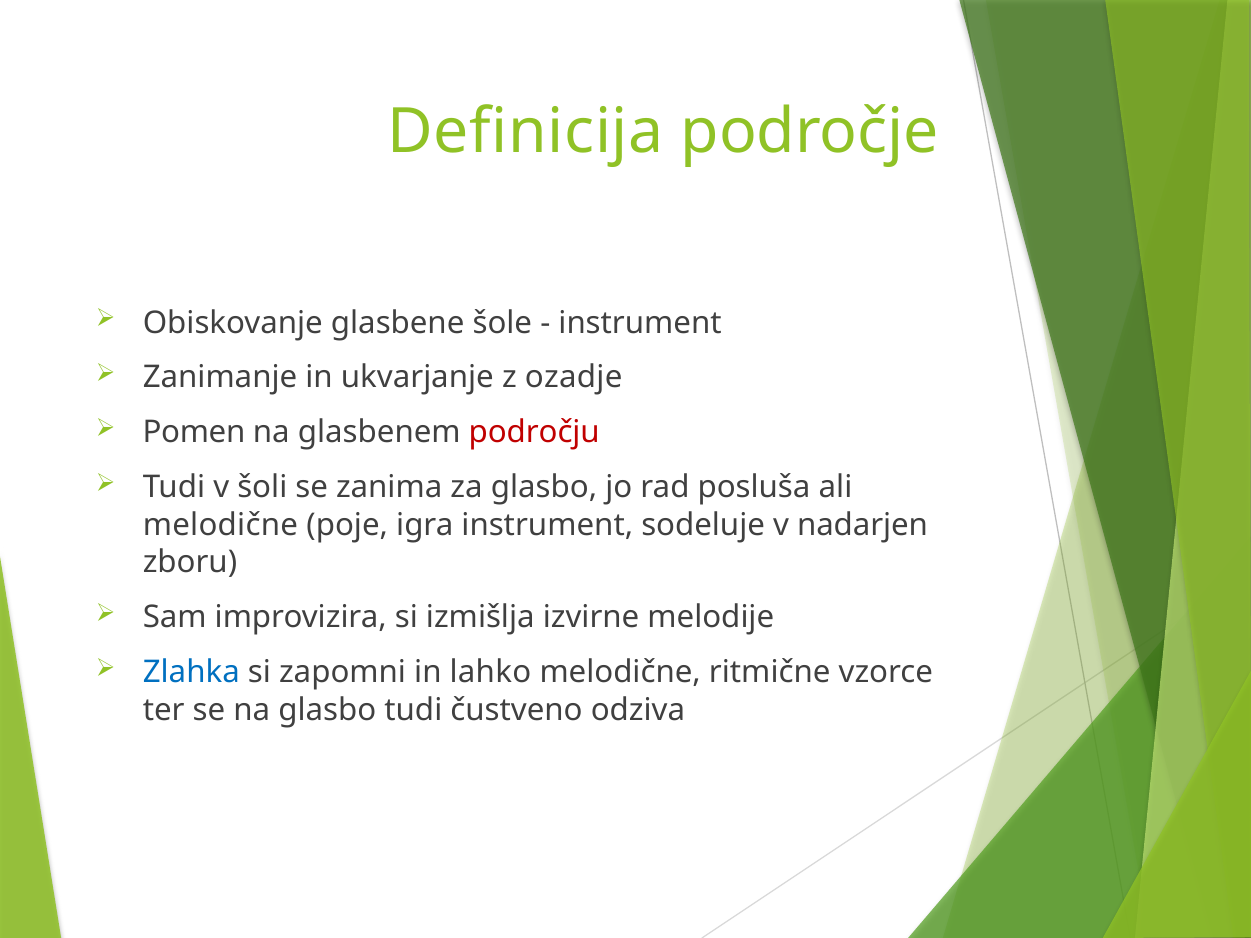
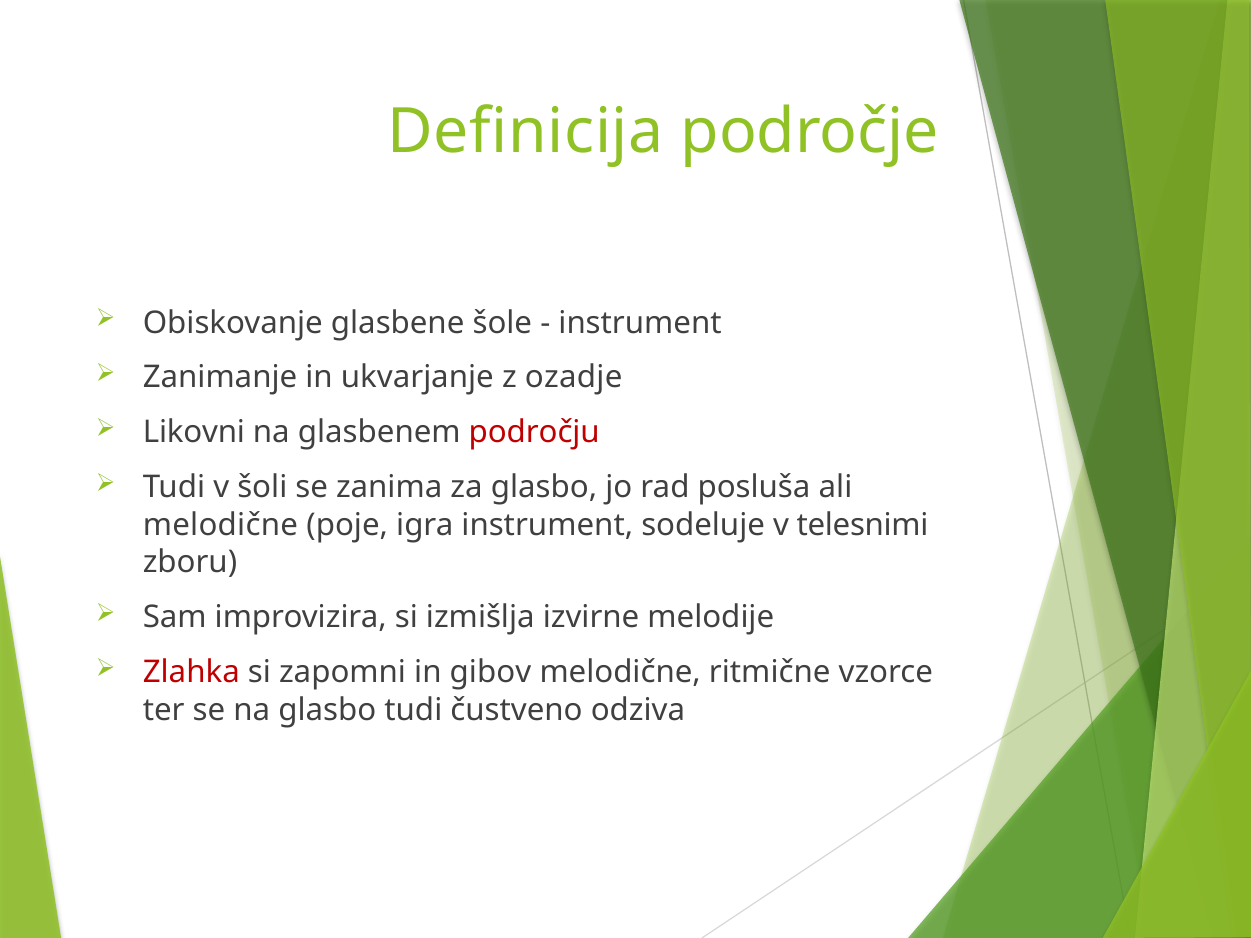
Pomen: Pomen -> Likovni (194, 433)
nadarjen: nadarjen -> telesnimi (863, 525)
Zlahka colour: blue -> red (191, 672)
lahko: lahko -> gibov (490, 672)
